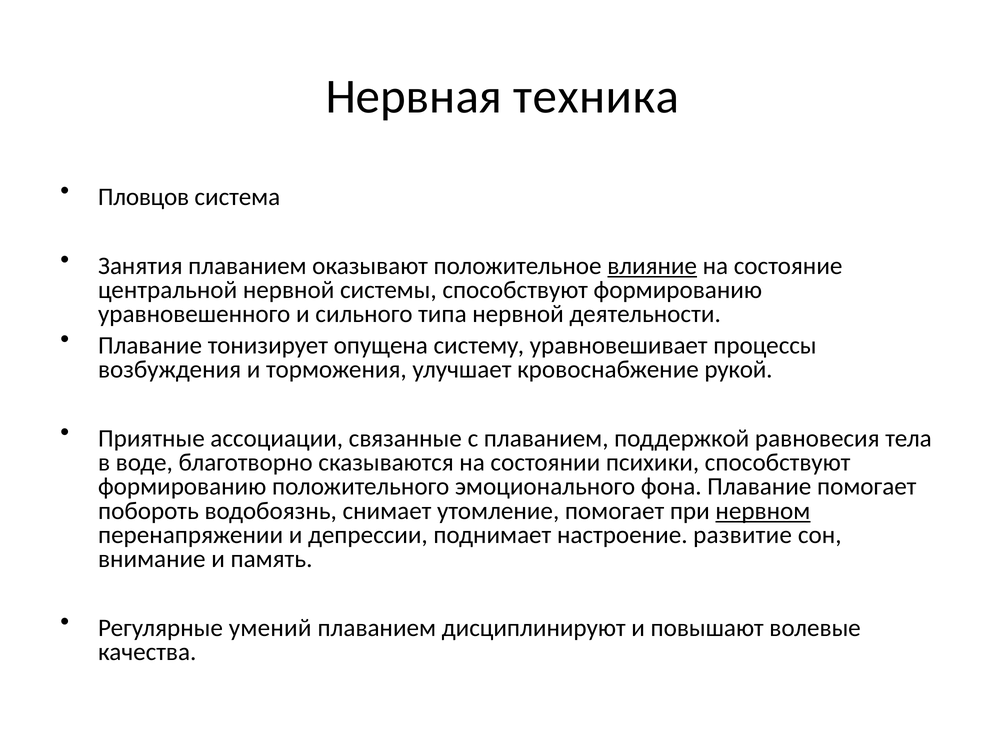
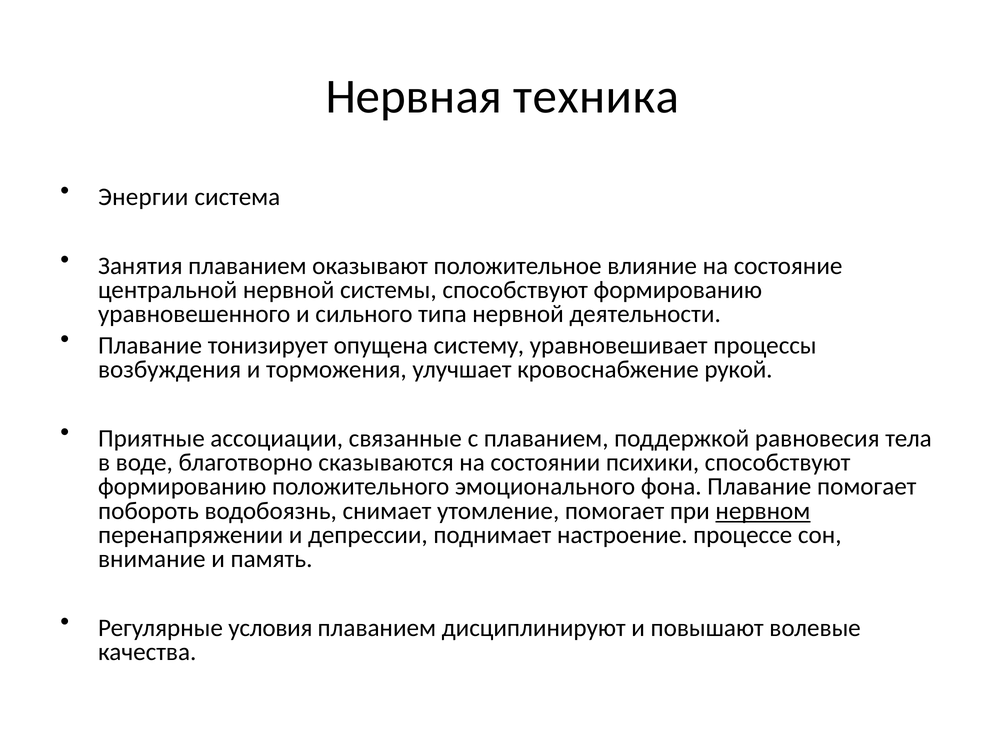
Пловцов: Пловцов -> Энергии (143, 197)
влияние underline: present -> none (652, 266)
развитие: развитие -> процессе (743, 535)
умений: умений -> условия (270, 627)
